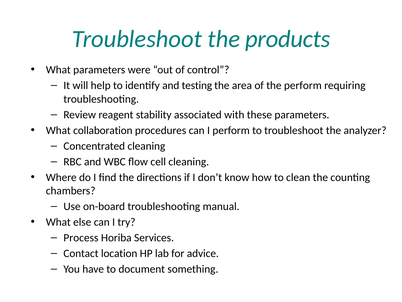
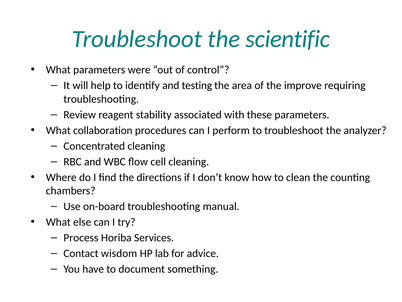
products: products -> scientific (288, 39)
the perform: perform -> improve (303, 85)
location: location -> wisdom (119, 253)
